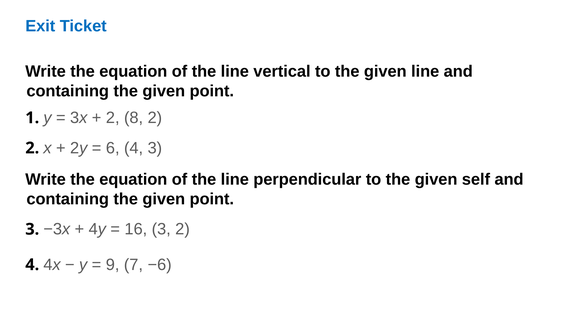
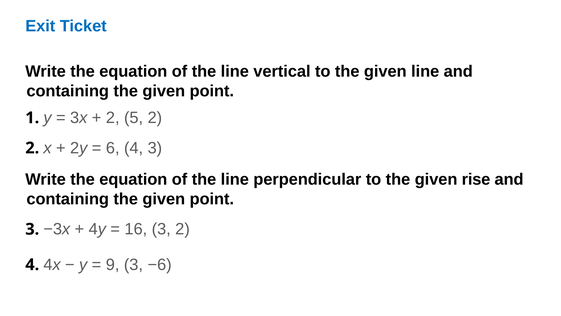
8: 8 -> 5 (134, 118)
self: self -> rise (476, 179)
9 7: 7 -> 3 (133, 264)
